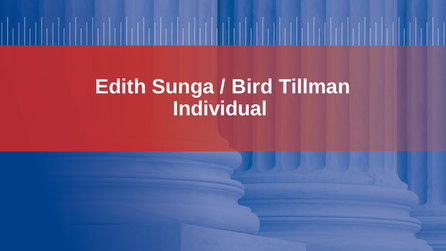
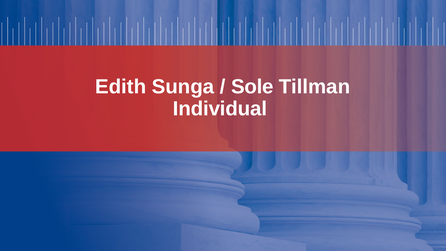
Bird: Bird -> Sole (252, 87)
